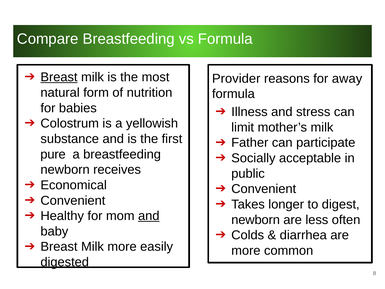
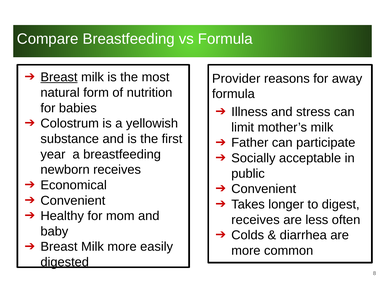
pure: pure -> year (53, 154)
and underline: present -> none (149, 216)
newborn: newborn -> receives (255, 220)
